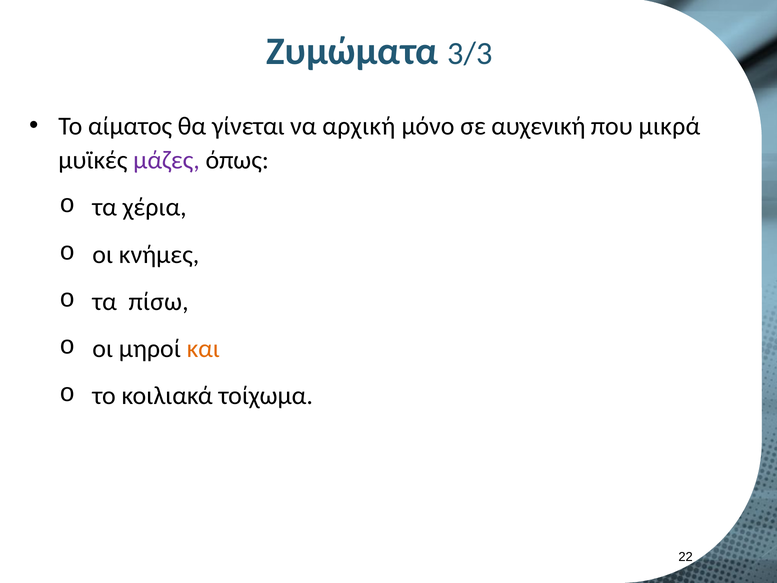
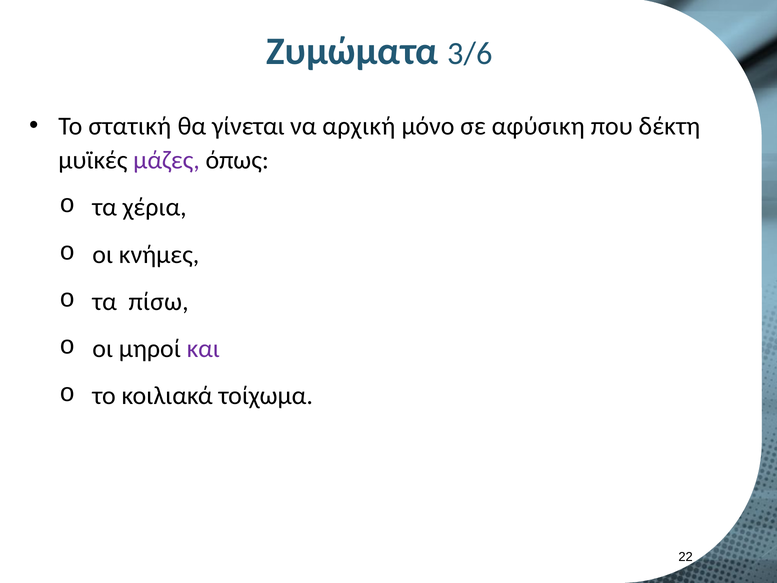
3/3: 3/3 -> 3/6 (470, 53)
αίματος: αίματος -> στατική (130, 126)
αυχενική: αυχενική -> αφύσικη (538, 126)
μικρά: μικρά -> δέκτη (669, 126)
και colour: orange -> purple (203, 349)
